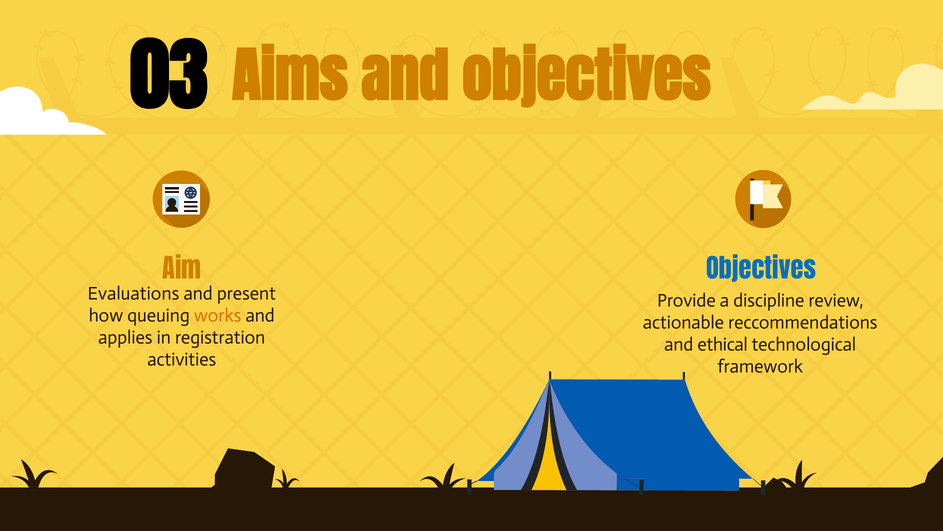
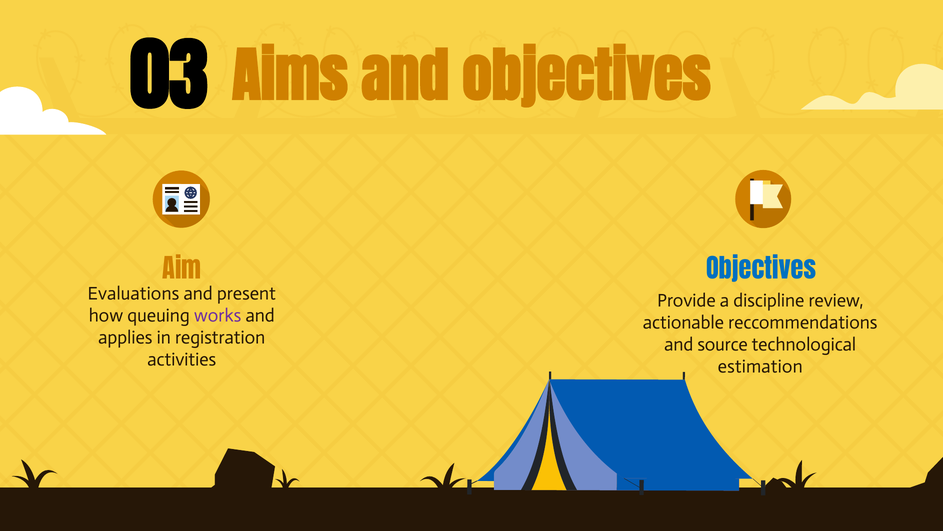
works colour: orange -> purple (218, 315)
ethical: ethical -> source (723, 344)
framework: framework -> estimation (760, 367)
